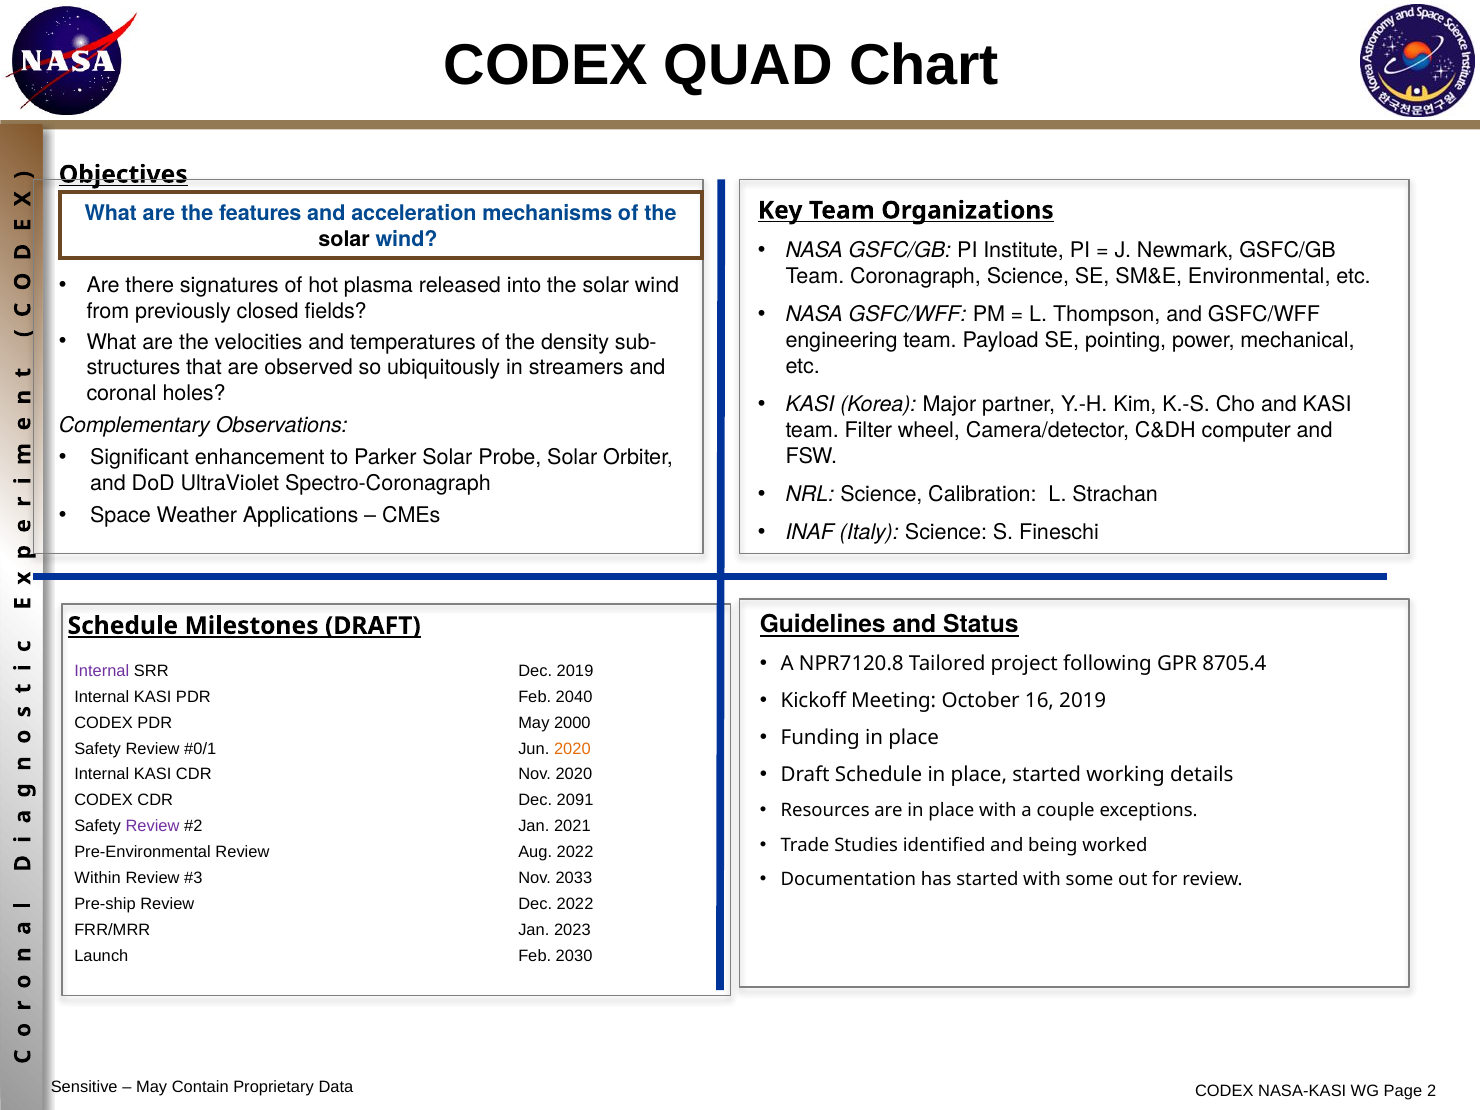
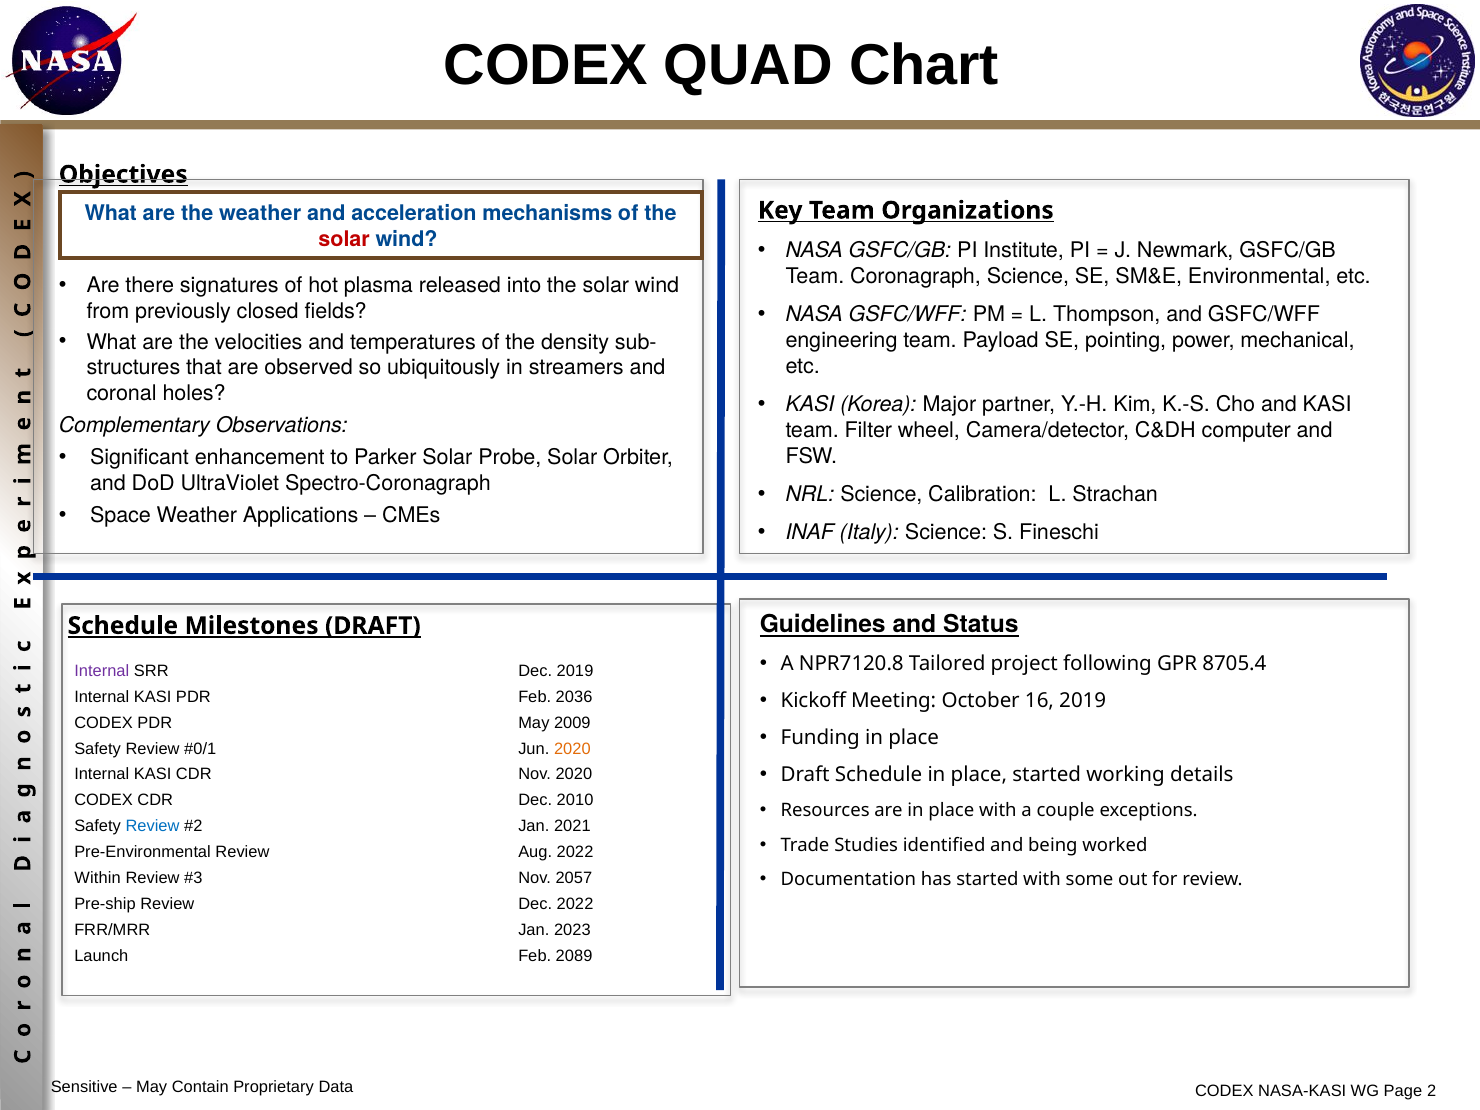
the features: features -> weather (260, 214)
solar colour: black -> red (344, 240)
2040: 2040 -> 2036 (574, 697)
2000: 2000 -> 2009 (572, 723)
2091: 2091 -> 2010 (575, 800)
Review colour: purple -> blue (153, 826)
2033: 2033 -> 2057 (574, 878)
2030: 2030 -> 2089 (574, 956)
